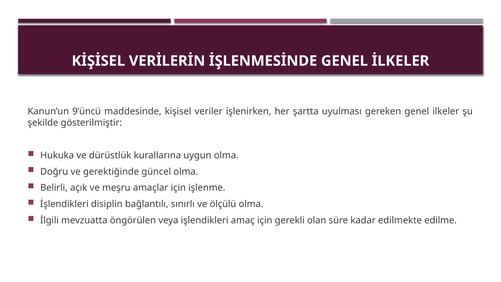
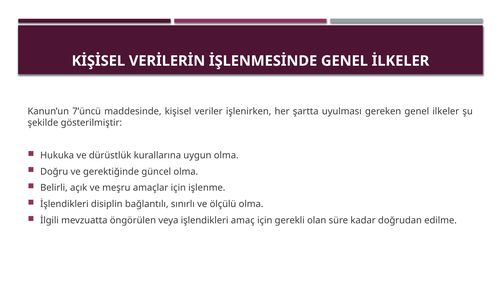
9’üncü: 9’üncü -> 7’üncü (87, 111)
edilmekte: edilmekte -> doğrudan (400, 220)
